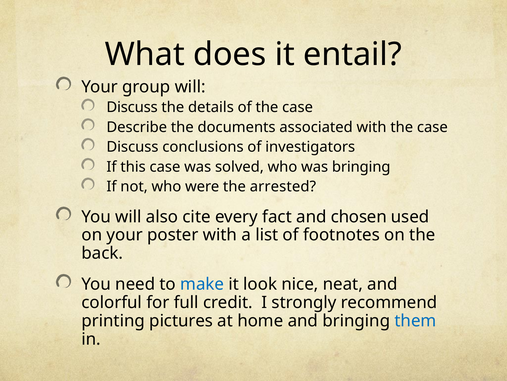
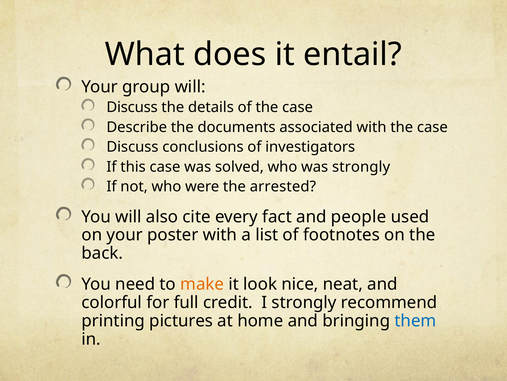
was bringing: bringing -> strongly (361, 167)
chosen: chosen -> people (359, 216)
make colour: blue -> orange (202, 284)
